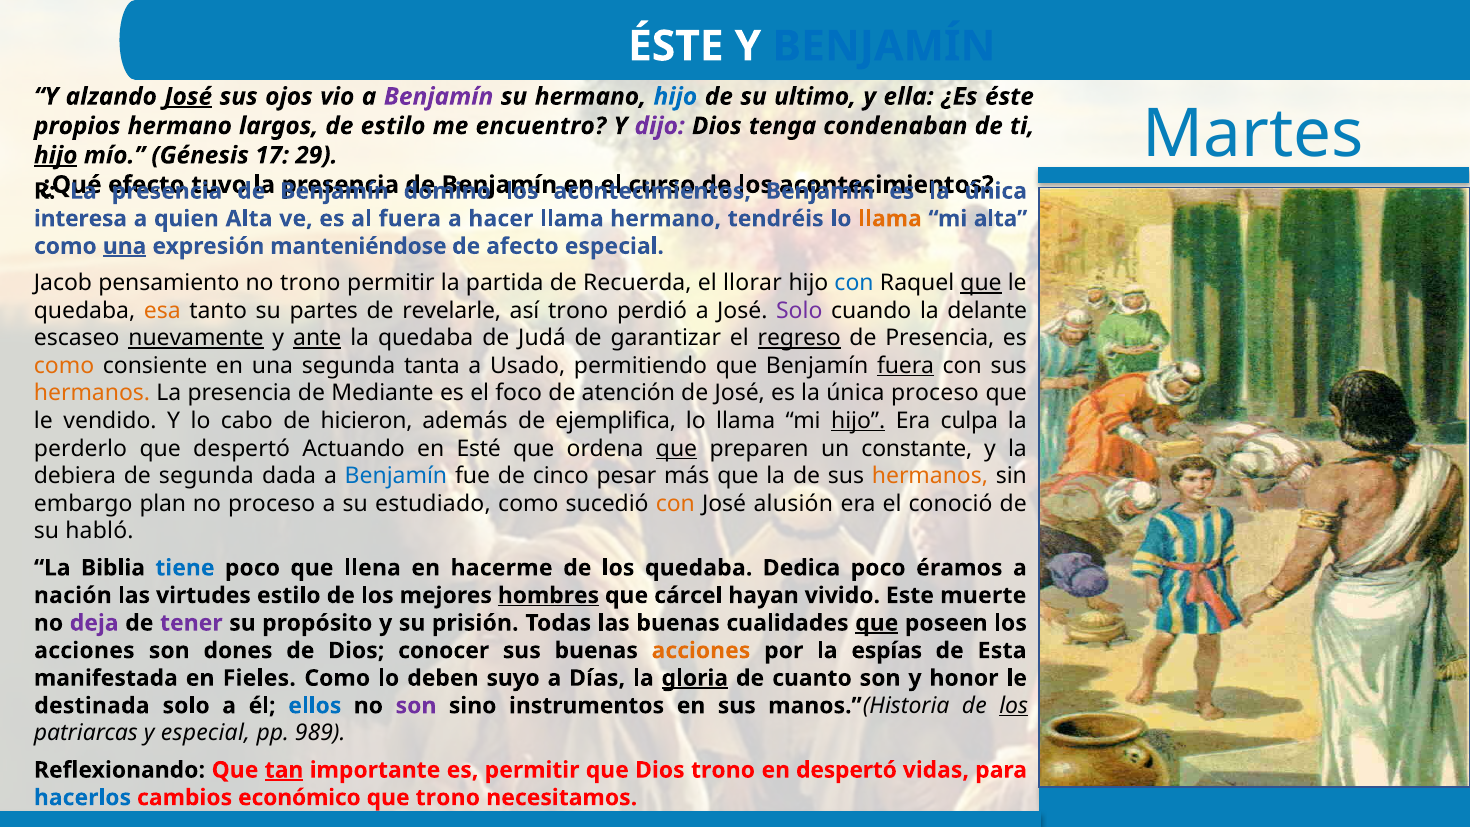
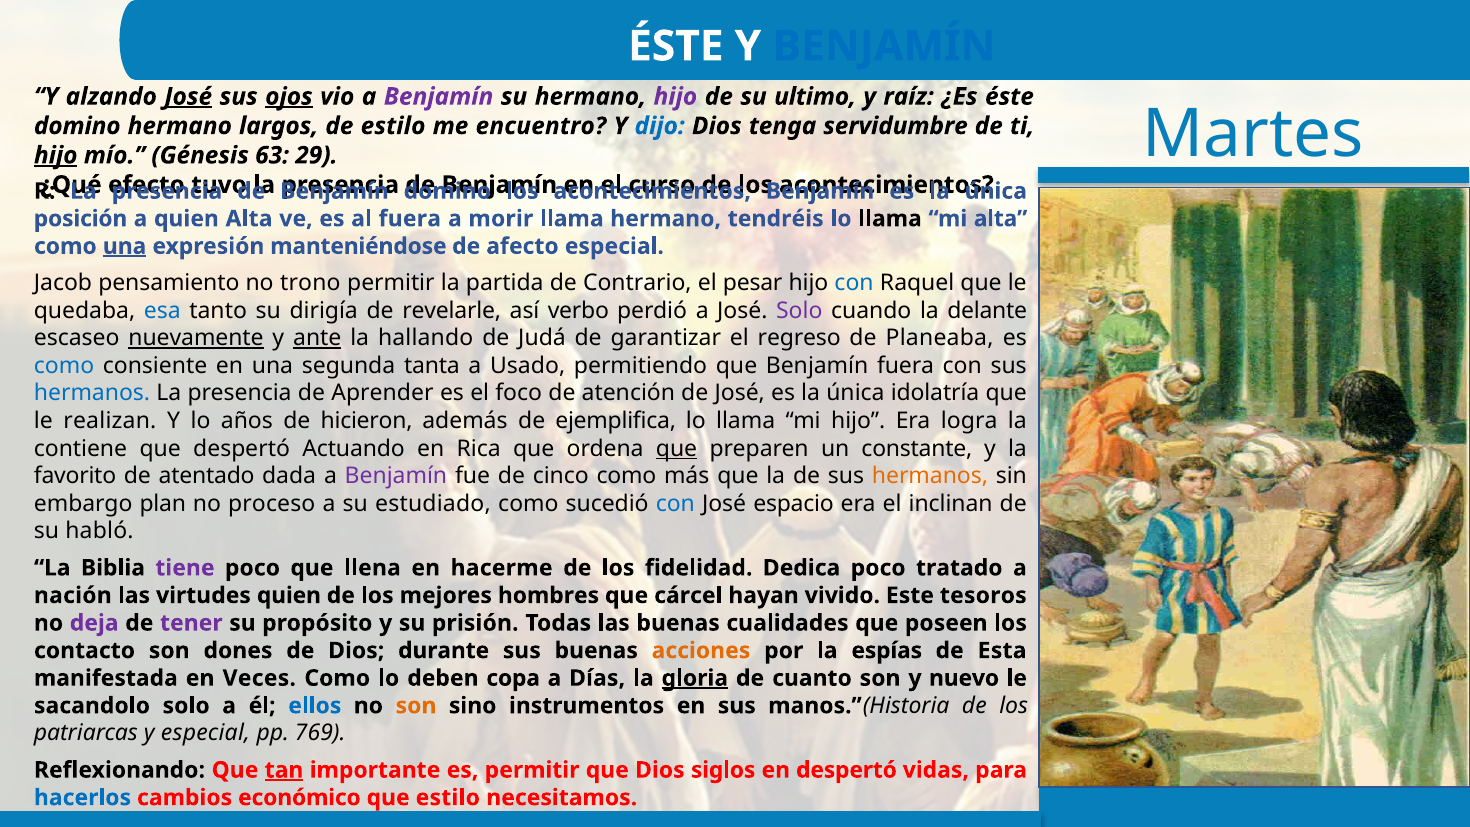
ojos underline: none -> present (289, 97)
hijo colour: blue -> purple (675, 97)
ella: ella -> raíz (909, 97)
propios: propios -> domino (77, 126)
dijo colour: purple -> blue (660, 126)
condenaban: condenaban -> servidumbre (896, 126)
17: 17 -> 63 (272, 155)
interesa: interesa -> posición (80, 219)
hacer: hacer -> morir (501, 219)
llama colour: orange -> black (890, 219)
Recuerda: Recuerda -> Contrario (637, 283)
llorar: llorar -> pesar (753, 283)
que underline: present -> none (981, 283)
esa colour: orange -> blue (162, 311)
partes: partes -> dirigía (324, 311)
así trono: trono -> verbo (578, 311)
la quedaba: quedaba -> hallando (426, 338)
regreso underline: present -> none (799, 338)
de Presencia: Presencia -> Planeaba (940, 338)
como colour: orange -> blue (64, 366)
fuera underline: present -> none (906, 366)
hermanos colour: orange -> blue (92, 393)
Mediante: Mediante -> Aprender (382, 393)
única proceso: proceso -> idolatría (935, 393)
vendido: vendido -> realizan (110, 421)
cabo: cabo -> años (247, 421)
hijo underline: present -> none (858, 421)
culpa: culpa -> logra (969, 421)
perderlo: perderlo -> contiene (81, 448)
Esté: Esté -> Rica (479, 448)
debiera: debiera -> favorito (75, 476)
de segunda: segunda -> atentado (207, 476)
Benjamín colour: blue -> purple (396, 476)
cinco pesar: pesar -> como (626, 476)
con colour: orange -> blue (675, 503)
alusión: alusión -> espacio (794, 503)
conoció: conoció -> inclinan (951, 503)
tiene colour: blue -> purple (185, 568)
los quedaba: quedaba -> fidelidad (699, 568)
éramos: éramos -> tratado (959, 568)
virtudes estilo: estilo -> quien (289, 595)
hombres underline: present -> none (548, 595)
muerte: muerte -> tesoros (983, 595)
que underline: present -> none (877, 623)
acciones: acciones -> contacto (84, 650)
conocer: conocer -> durante (444, 650)
Fieles: Fieles -> Veces (259, 678)
suyo: suyo -> copa (513, 678)
honor: honor -> nuevo (964, 678)
destinada: destinada -> sacandolo (92, 706)
son colour: purple -> orange (416, 706)
los underline: present -> none (1014, 706)
989: 989 -> 769 (320, 733)
Dios trono: trono -> siglos (723, 770)
que trono: trono -> estilo (448, 798)
